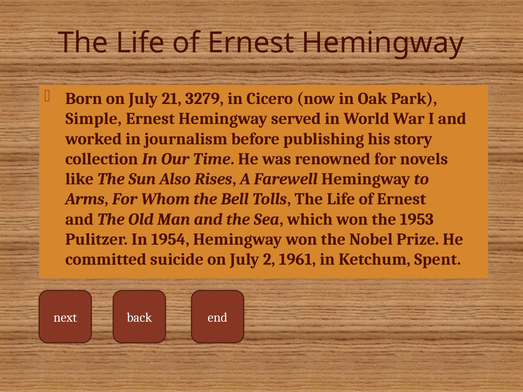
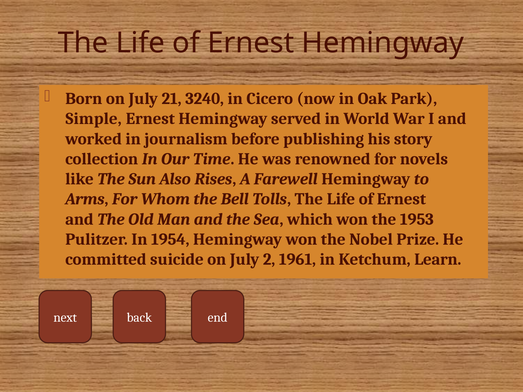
3279: 3279 -> 3240 (205, 99)
Spent: Spent -> Learn (438, 260)
